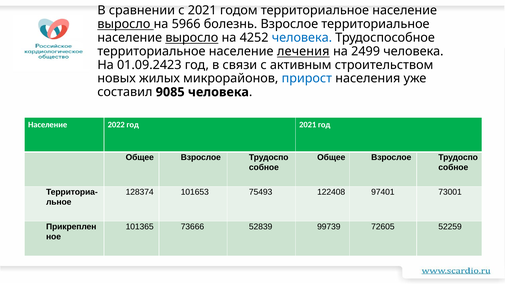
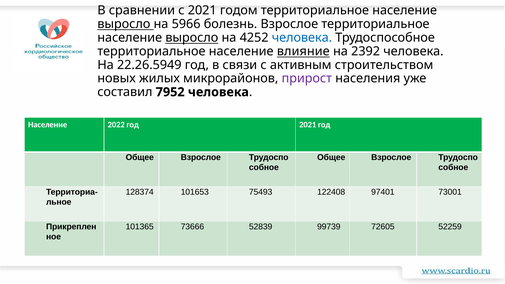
лечения: лечения -> влияние (303, 51)
2499: 2499 -> 2392 (366, 51)
01.09.2423: 01.09.2423 -> 22.26.5949 (149, 65)
прирост colour: blue -> purple (307, 78)
9085: 9085 -> 7952 (170, 92)
